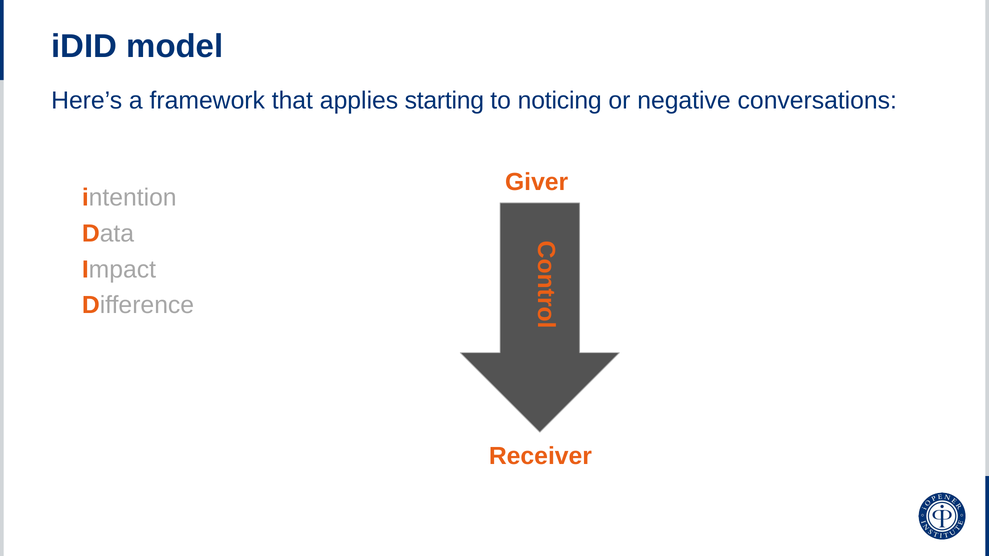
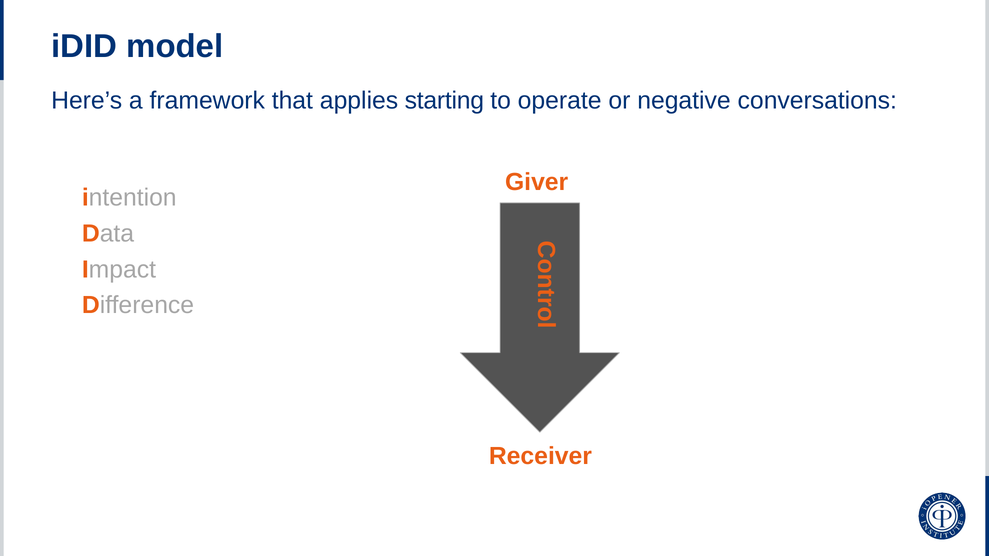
noticing: noticing -> operate (560, 101)
